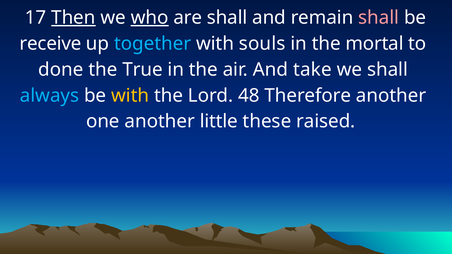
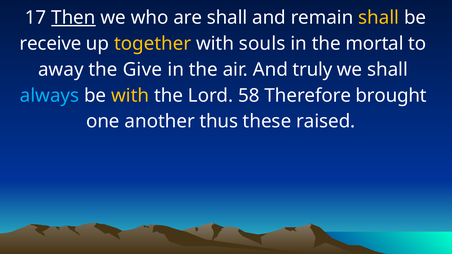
who underline: present -> none (150, 18)
shall colour: pink -> yellow (379, 18)
together colour: light blue -> yellow (153, 44)
done: done -> away (61, 70)
True: True -> Give (142, 70)
take: take -> truly (313, 70)
48: 48 -> 58 (249, 96)
Therefore another: another -> brought (391, 96)
little: little -> thus (219, 122)
